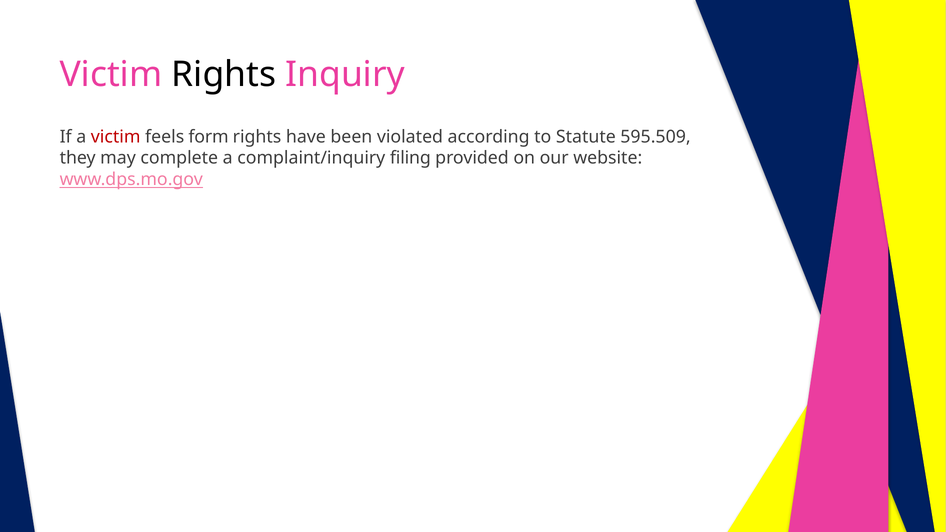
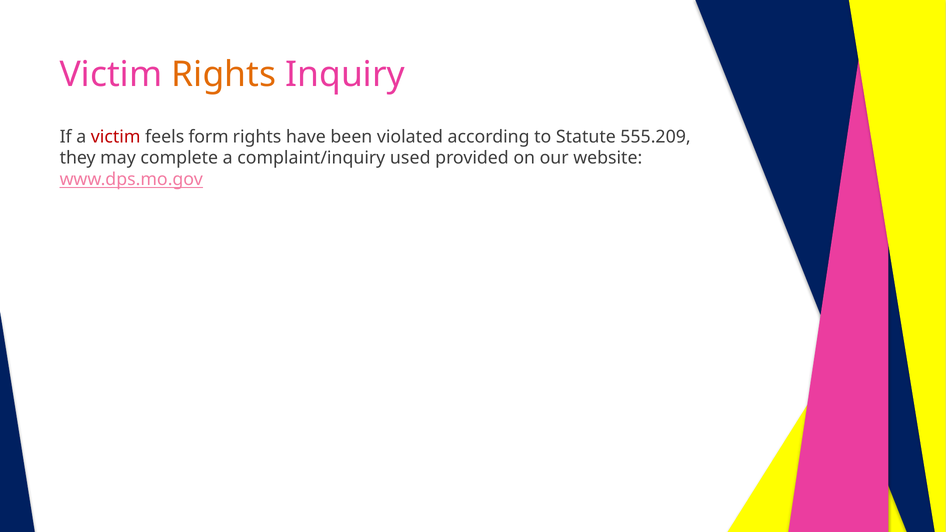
Rights colour: black -> orange (224, 75)
595.509: 595.509 -> 555.209 (656, 137)
filing: filing -> used (410, 158)
